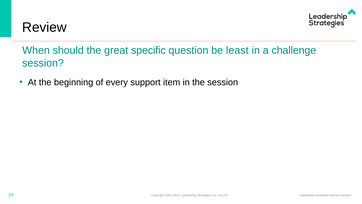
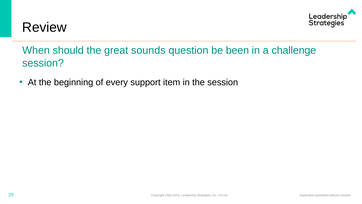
specific: specific -> sounds (148, 50)
least: least -> been (237, 50)
